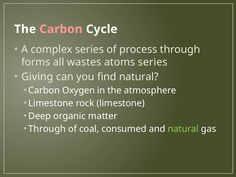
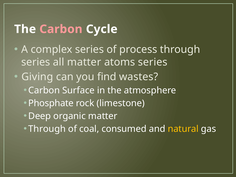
forms: forms -> series (36, 62)
all wastes: wastes -> matter (84, 62)
find natural: natural -> wastes (139, 77)
Oxygen: Oxygen -> Surface (78, 90)
Limestone: Limestone -> Phosphate (51, 103)
natural colour: light green -> yellow (183, 129)
